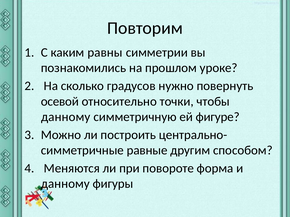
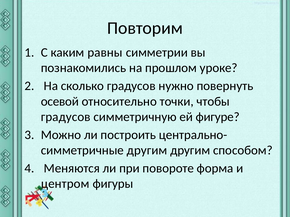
данному: данному -> градусов (66, 117)
равные: равные -> другим (147, 151)
данному: данному -> центром (65, 184)
